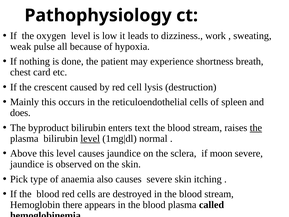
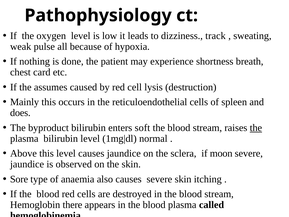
work: work -> track (215, 36)
crescent: crescent -> assumes (51, 87)
text: text -> soft (142, 128)
level underline: present -> none (90, 138)
Pick: Pick -> Sore (19, 179)
